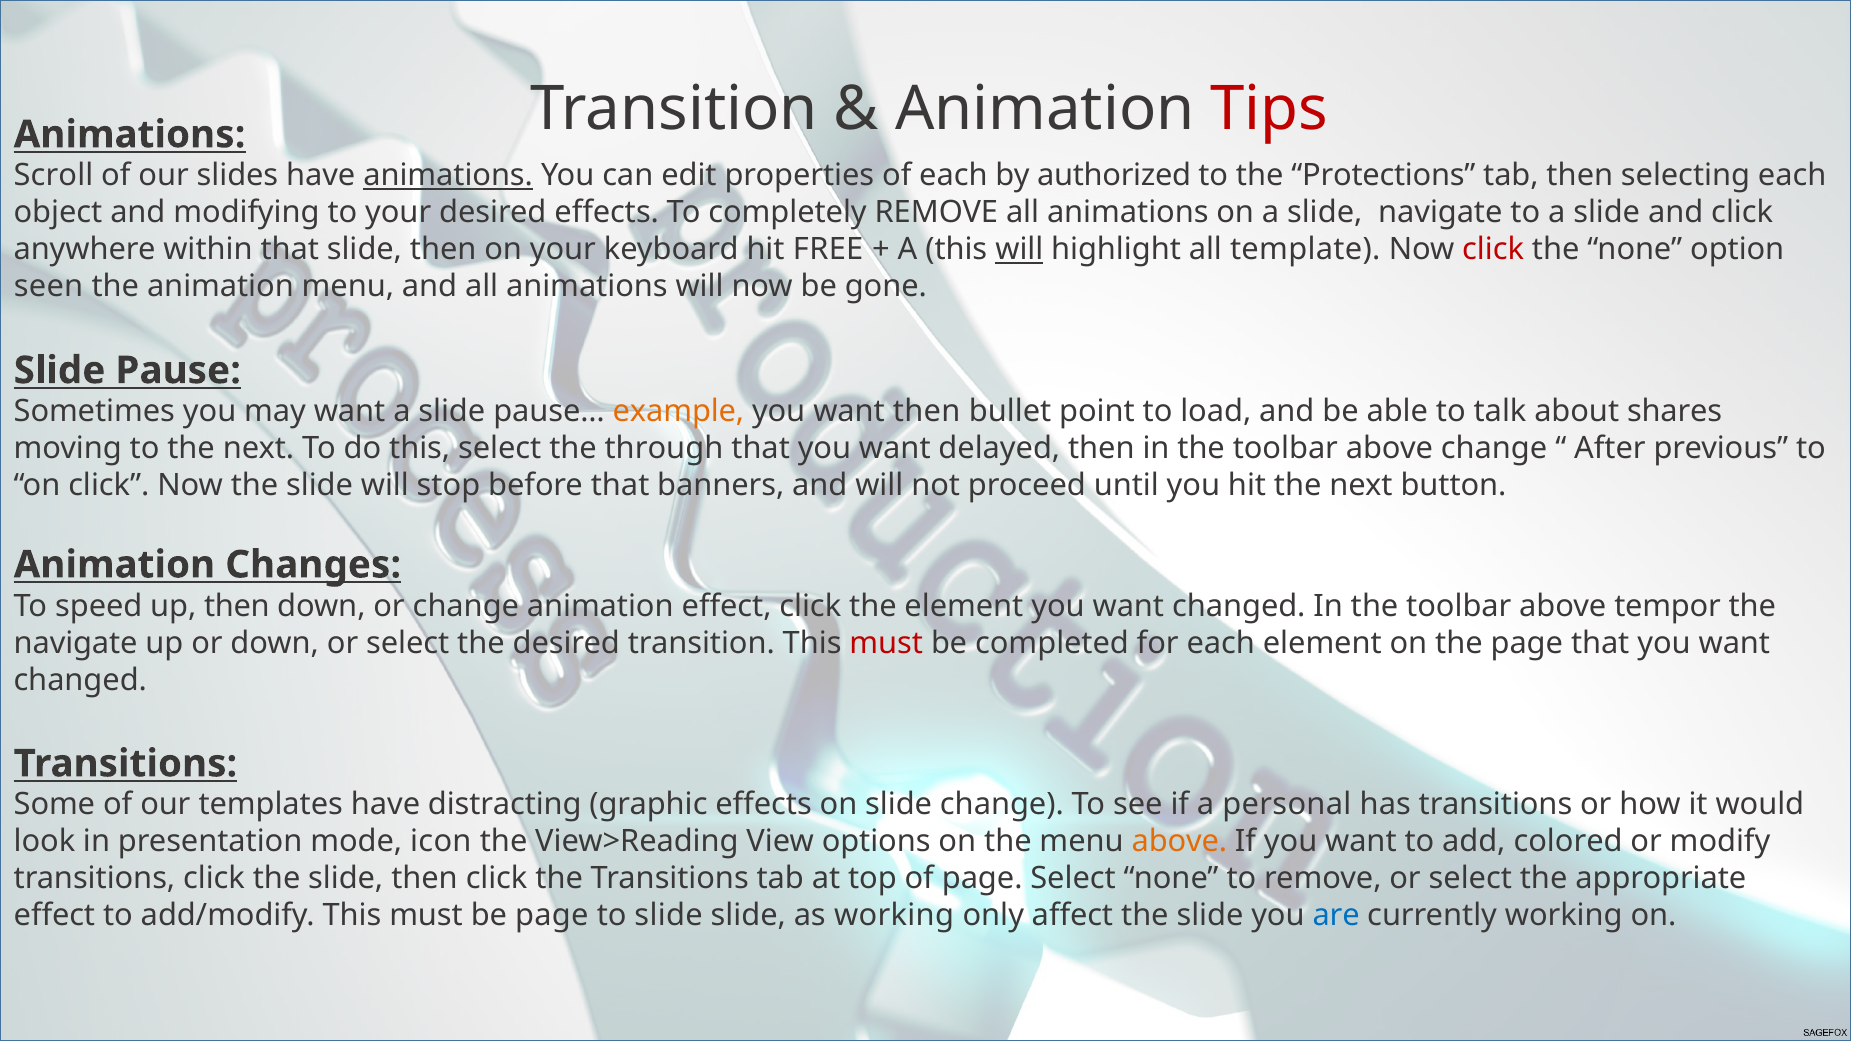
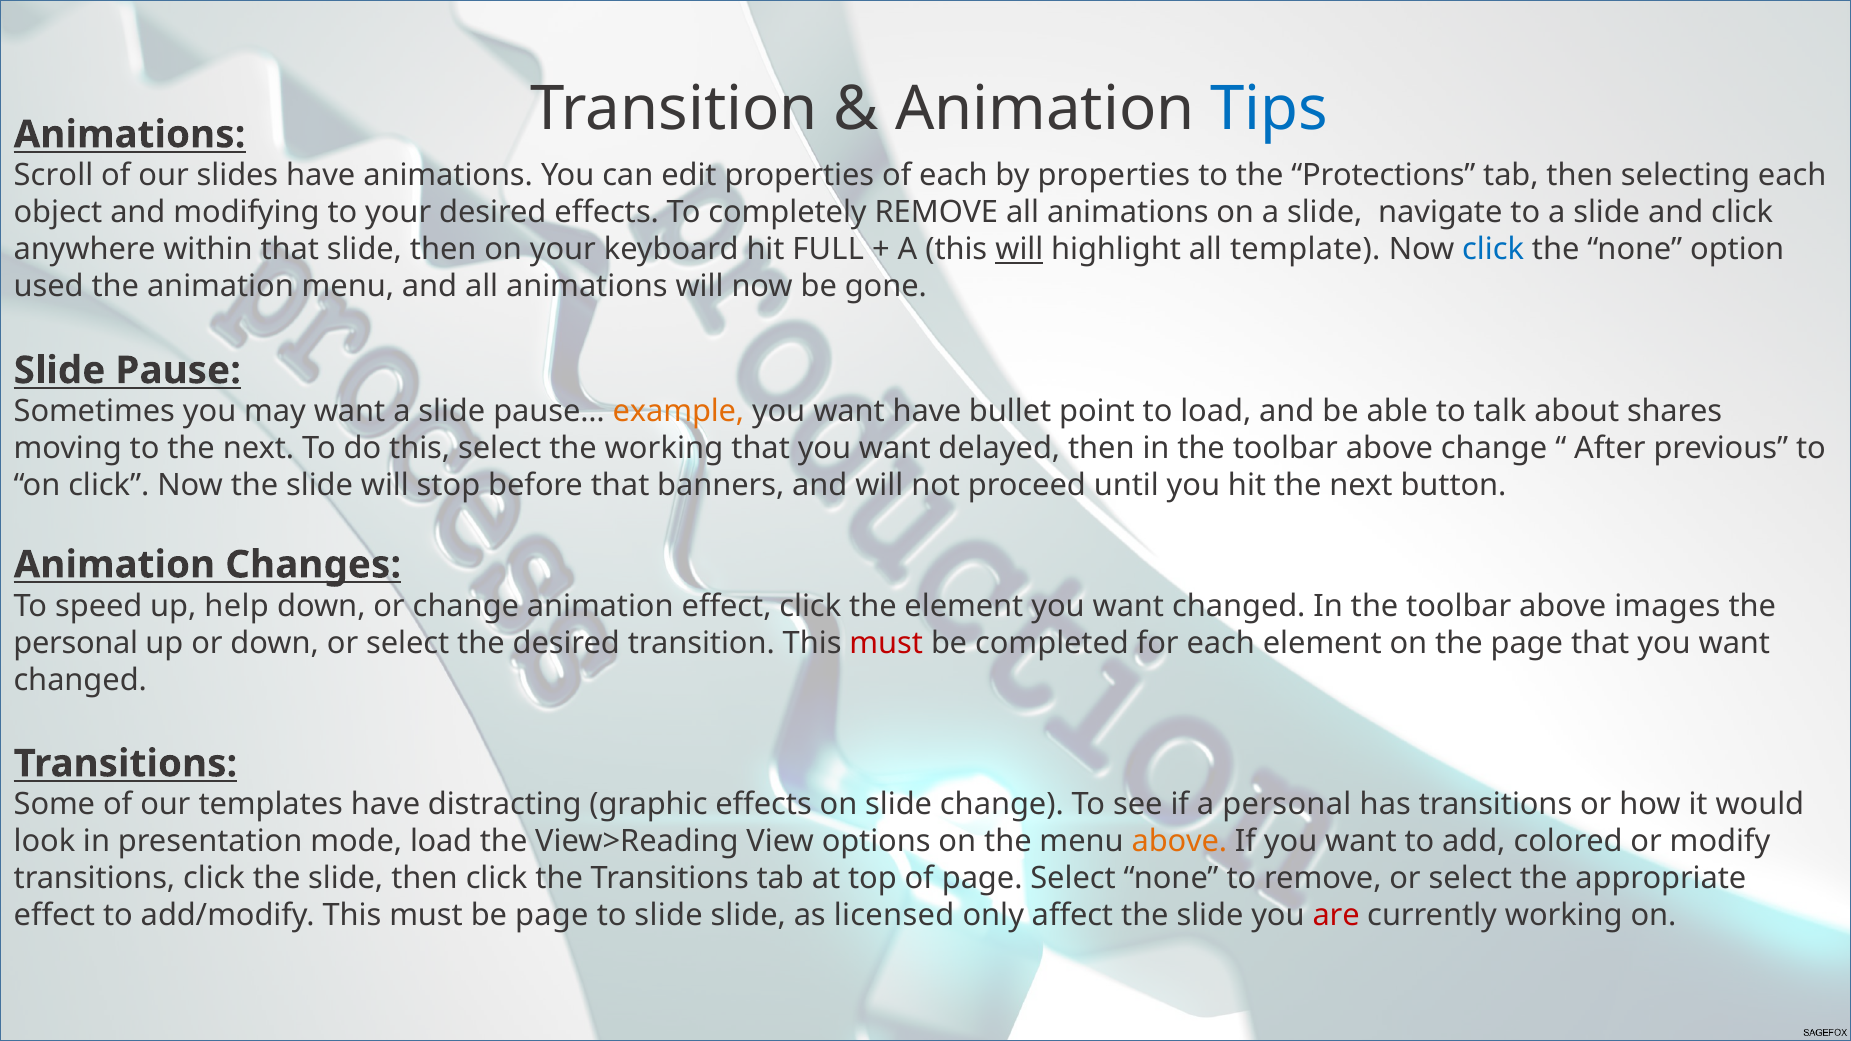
Tips colour: red -> blue (1270, 109)
animations underline: present -> none (448, 176)
by authorized: authorized -> properties (1114, 176)
FREE: FREE -> FULL (828, 250)
click colour: red -> blue (1493, 250)
seen: seen -> used (49, 287)
want then: then -> have (927, 412)
the through: through -> working (664, 449)
up then: then -> help (237, 606)
tempor: tempor -> images (1667, 606)
navigate: navigate -> personal (76, 643)
mode icon: icon -> load (441, 842)
as working: working -> licensed (894, 916)
are colour: blue -> red (1336, 916)
